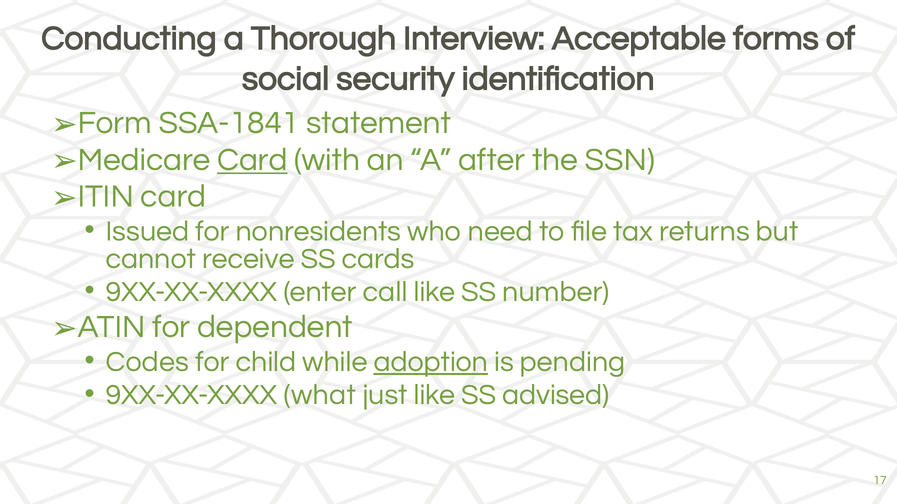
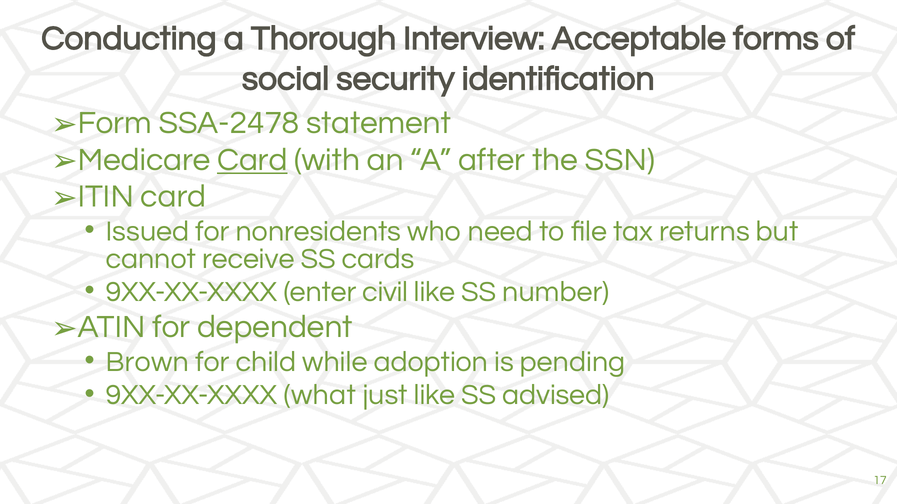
SSA-1841: SSA-1841 -> SSA-2478 (229, 123)
call: call -> civil (385, 292)
Codes: Codes -> Brown (147, 362)
adoption underline: present -> none (431, 362)
